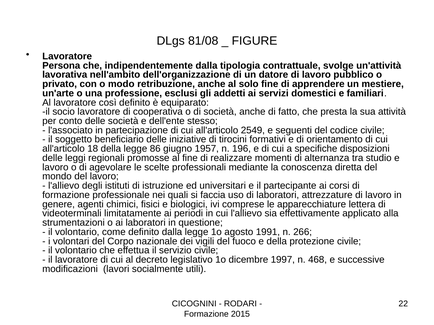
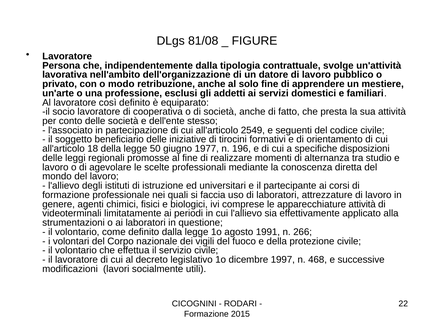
86: 86 -> 50 (155, 149)
1957: 1957 -> 1977 (207, 149)
apparecchiature lettera: lettera -> attività (362, 205)
